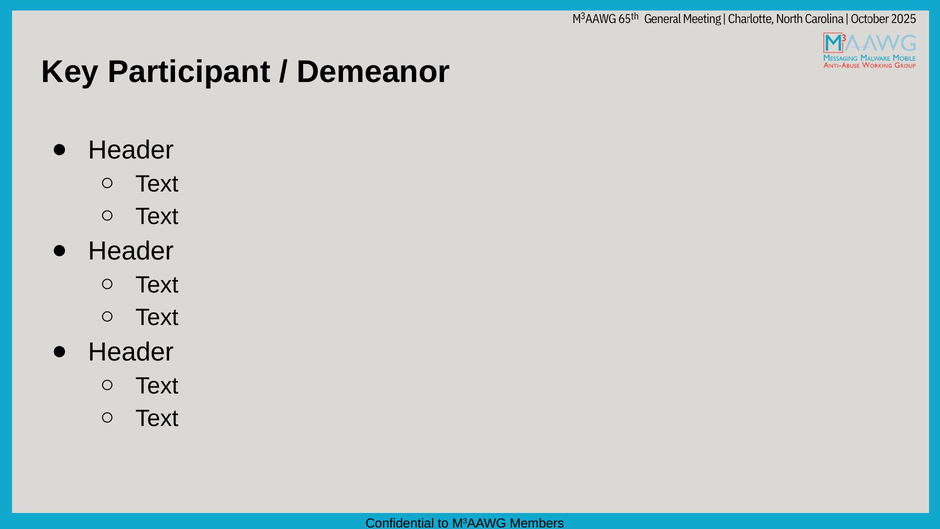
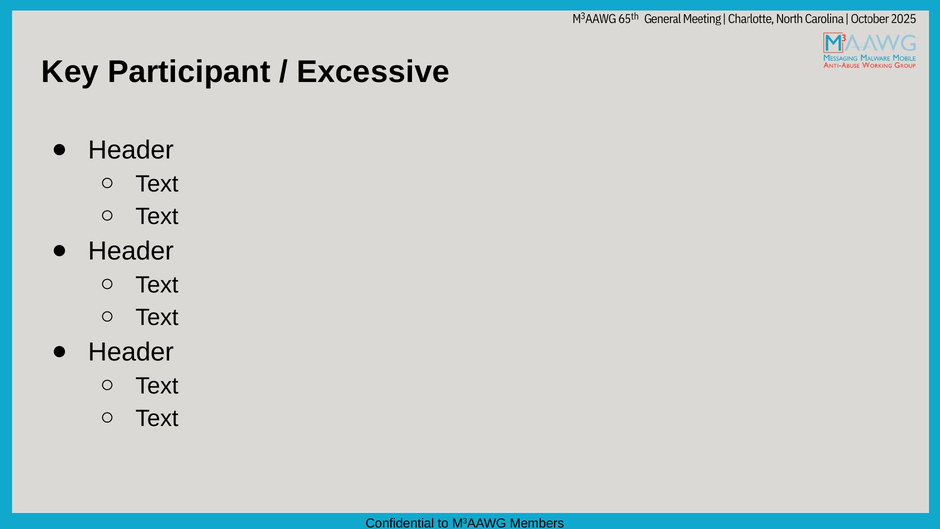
Demeanor: Demeanor -> Excessive (373, 72)
